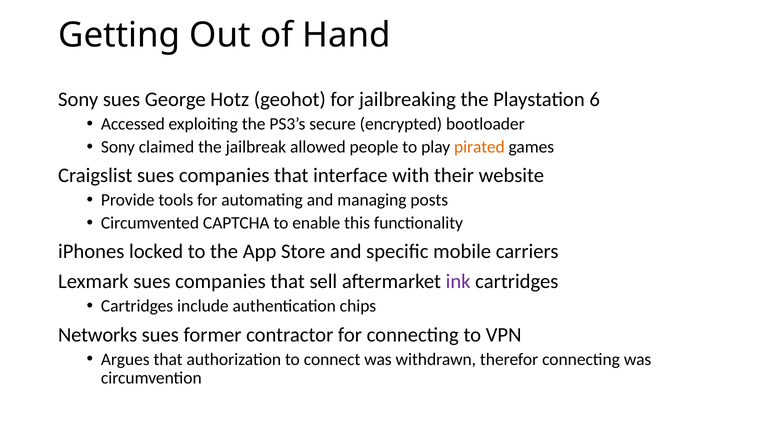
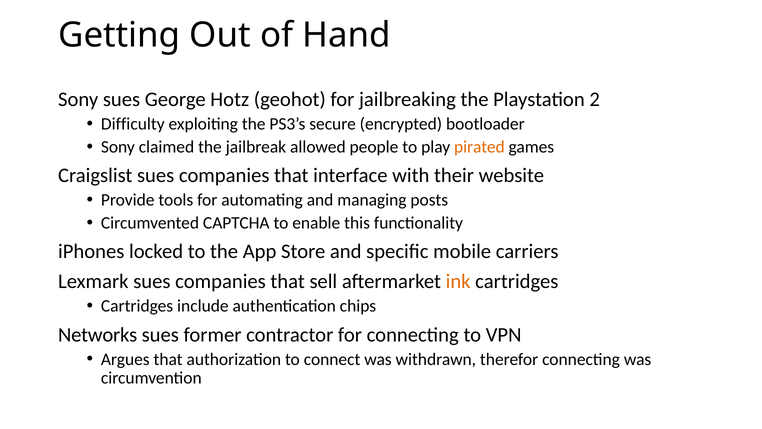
6: 6 -> 2 (595, 99)
Accessed: Accessed -> Difficulty (133, 124)
ink colour: purple -> orange (458, 281)
